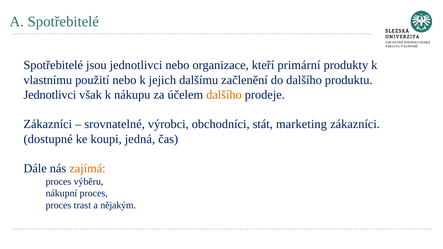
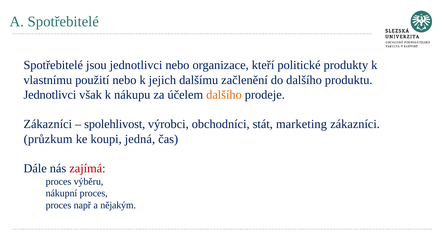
primární: primární -> politické (299, 65)
srovnatelné: srovnatelné -> spolehlivost (115, 124)
dostupné: dostupné -> průzkum (48, 139)
zajímá colour: orange -> red (87, 169)
trast: trast -> např (82, 205)
